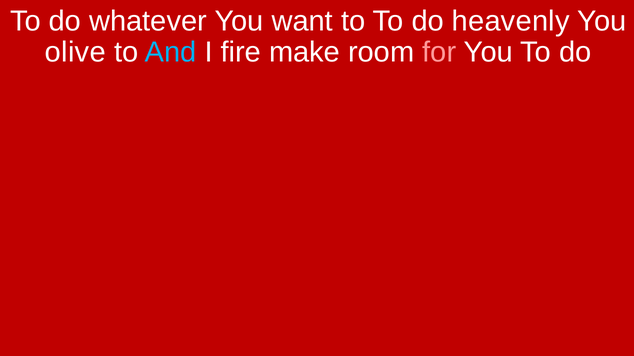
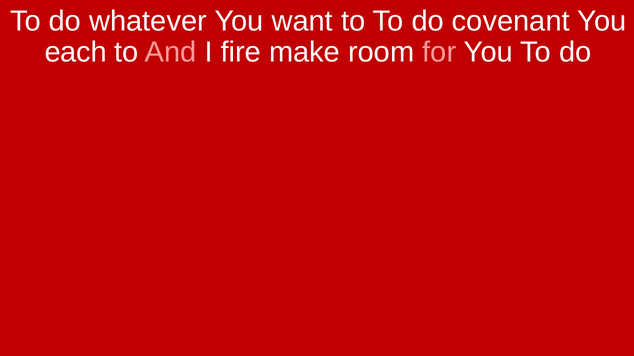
heavenly: heavenly -> covenant (511, 21)
olive: olive -> each (76, 52)
And colour: light blue -> pink (171, 52)
